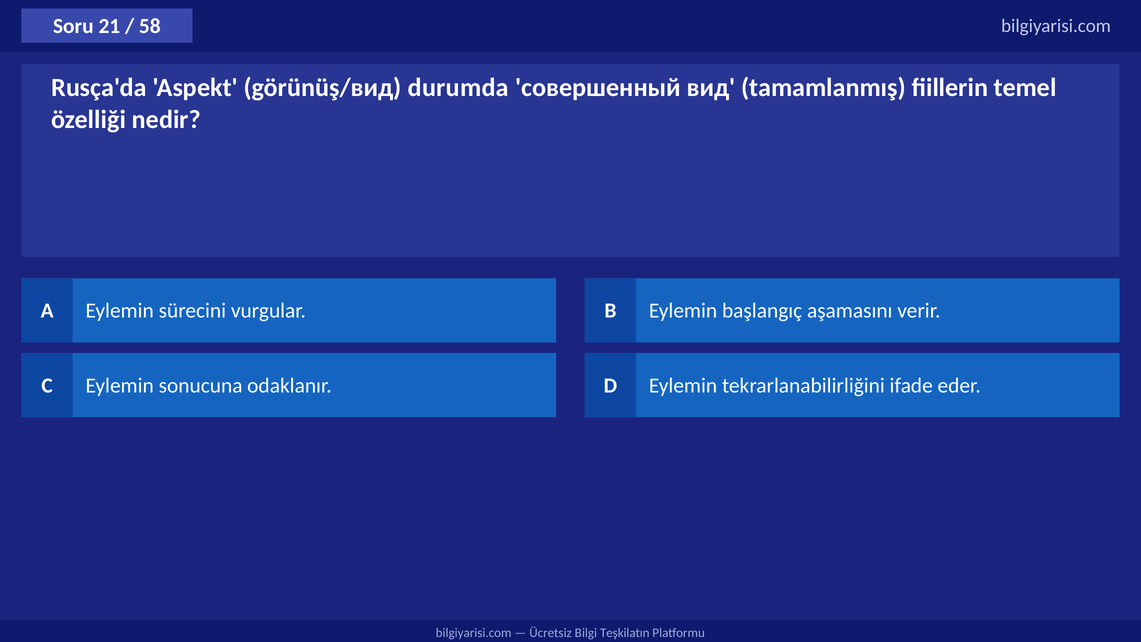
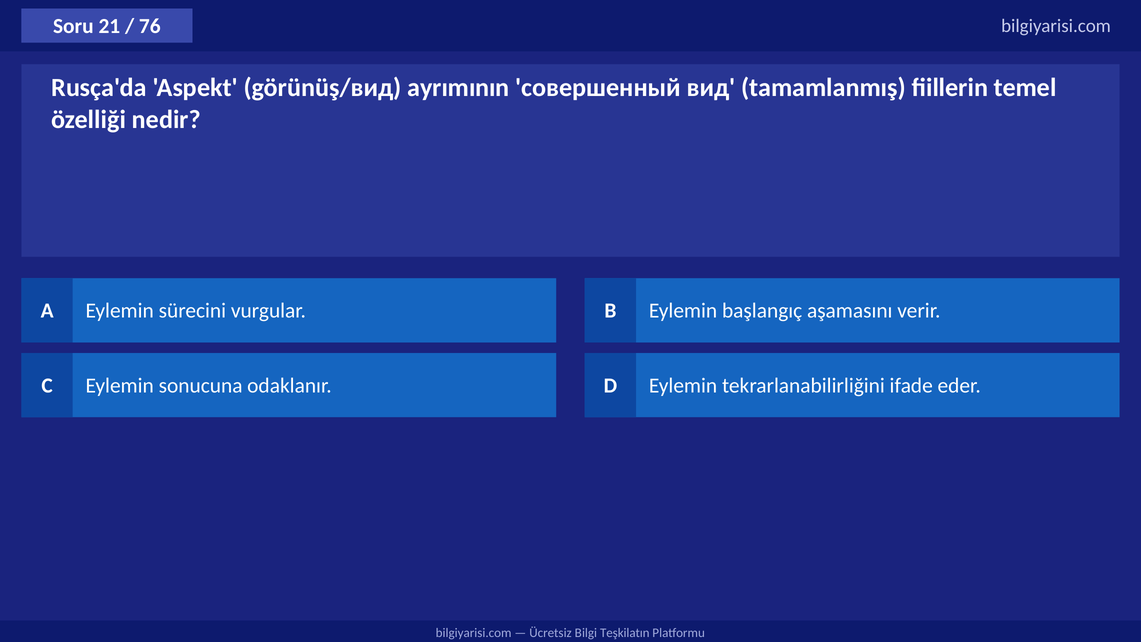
58: 58 -> 76 (150, 26)
durumda: durumda -> ayrımının (458, 88)
